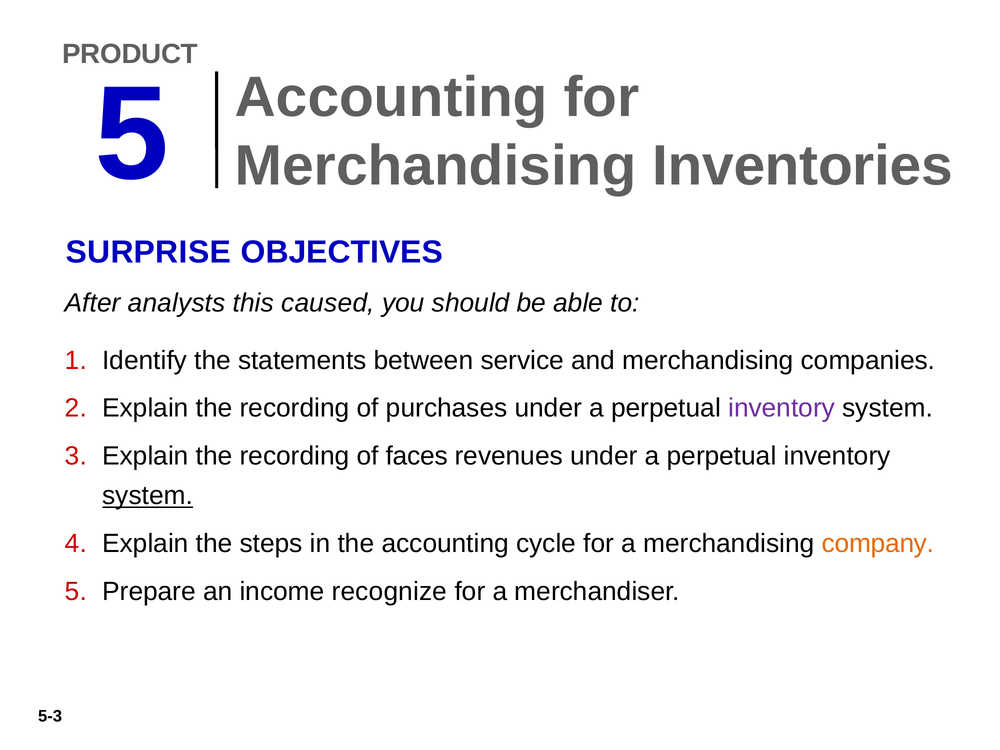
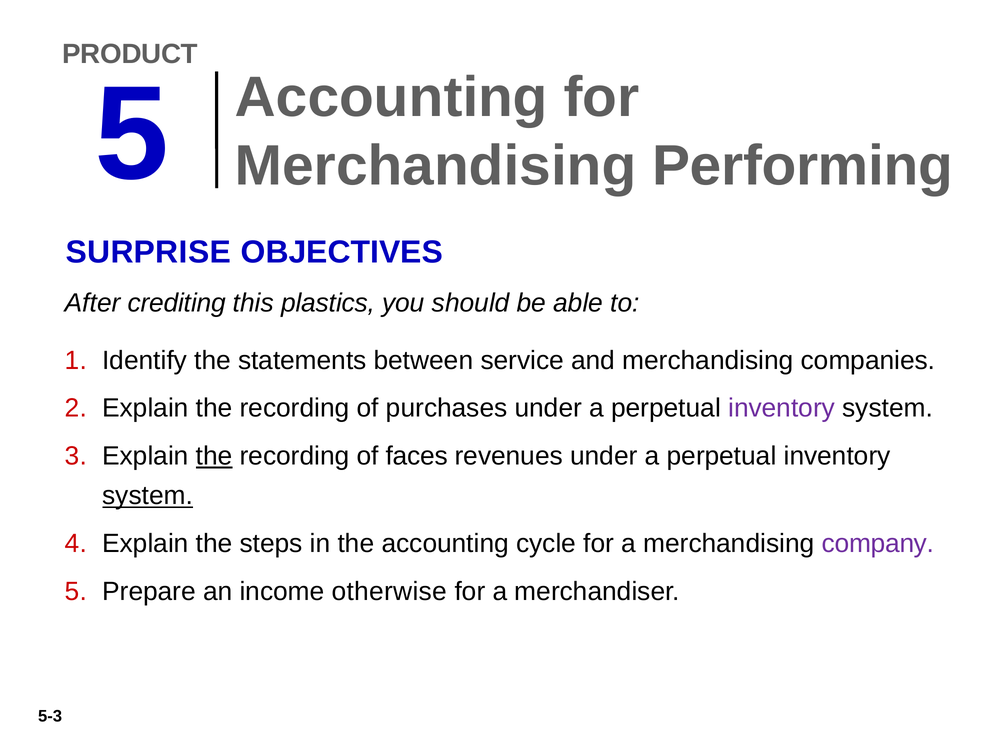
Inventories: Inventories -> Performing (803, 166)
analysts: analysts -> crediting (177, 303)
caused: caused -> plastics (328, 303)
the underline: none -> present (214, 456)
company colour: orange -> purple (878, 544)
recognize: recognize -> otherwise (389, 592)
